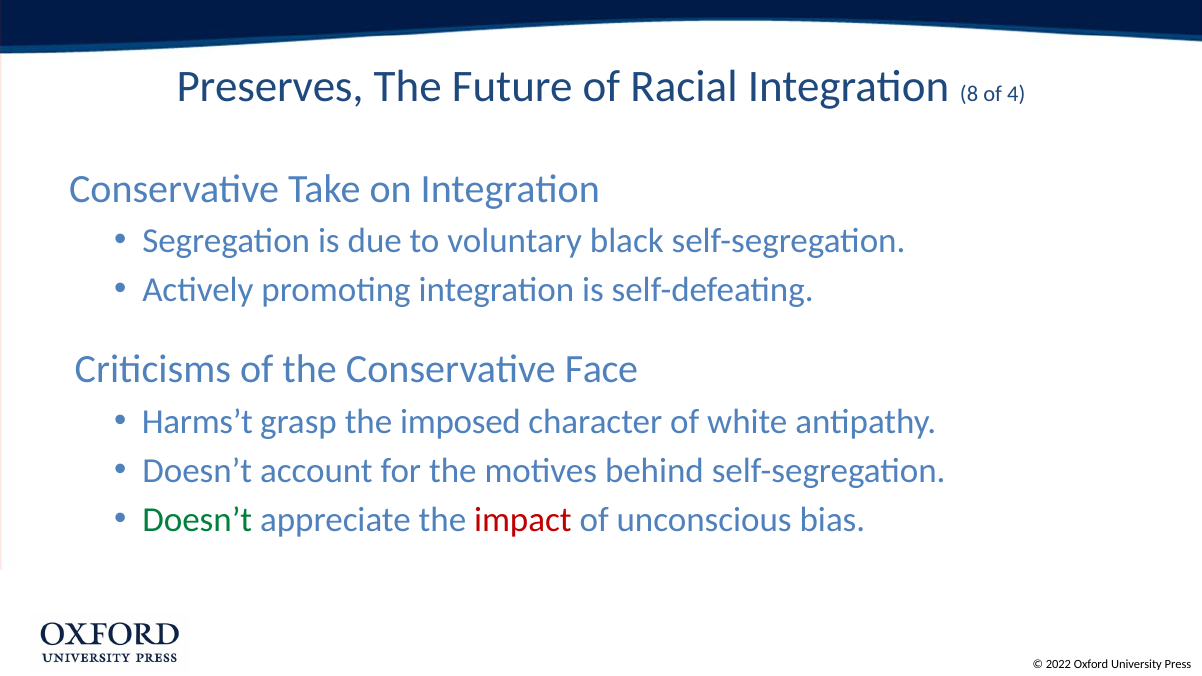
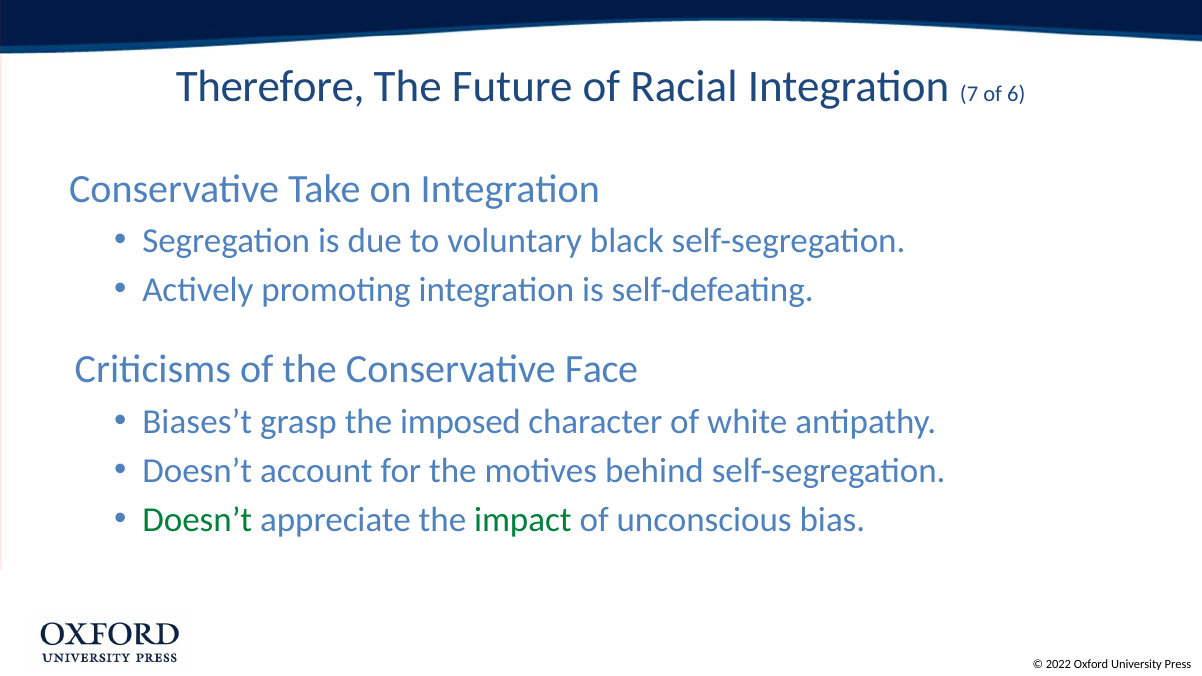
Preserves: Preserves -> Therefore (270, 87)
8: 8 -> 7 (969, 94)
4: 4 -> 6 (1016, 94)
Harms’t: Harms’t -> Biases’t (197, 422)
impact colour: red -> green (523, 520)
